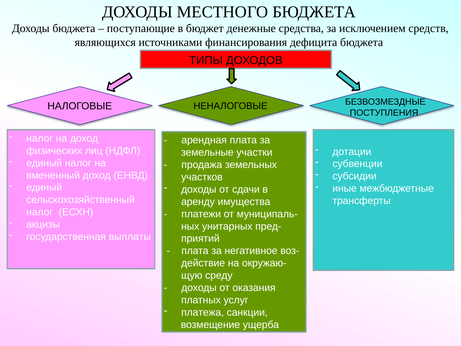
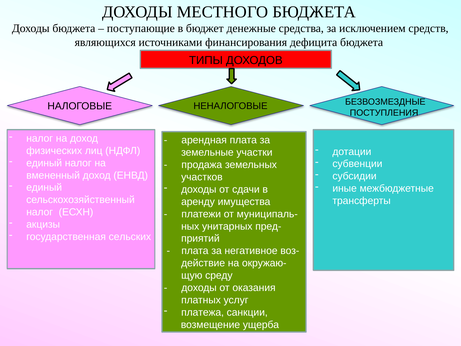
выплаты: выплаты -> сельских (130, 237)
